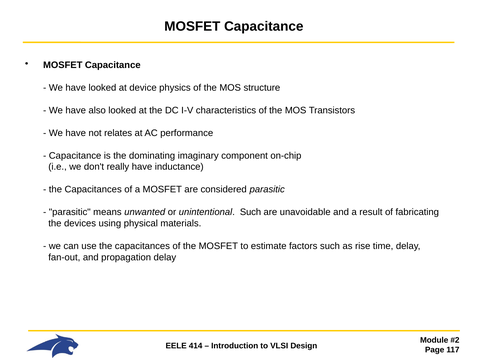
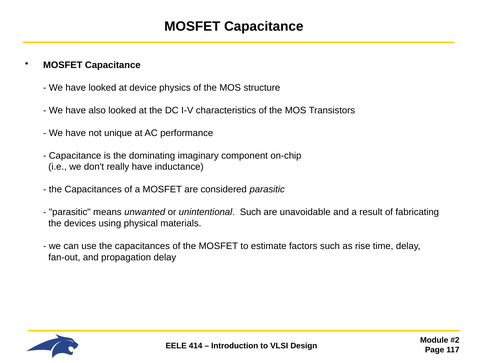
relates: relates -> unique (118, 133)
